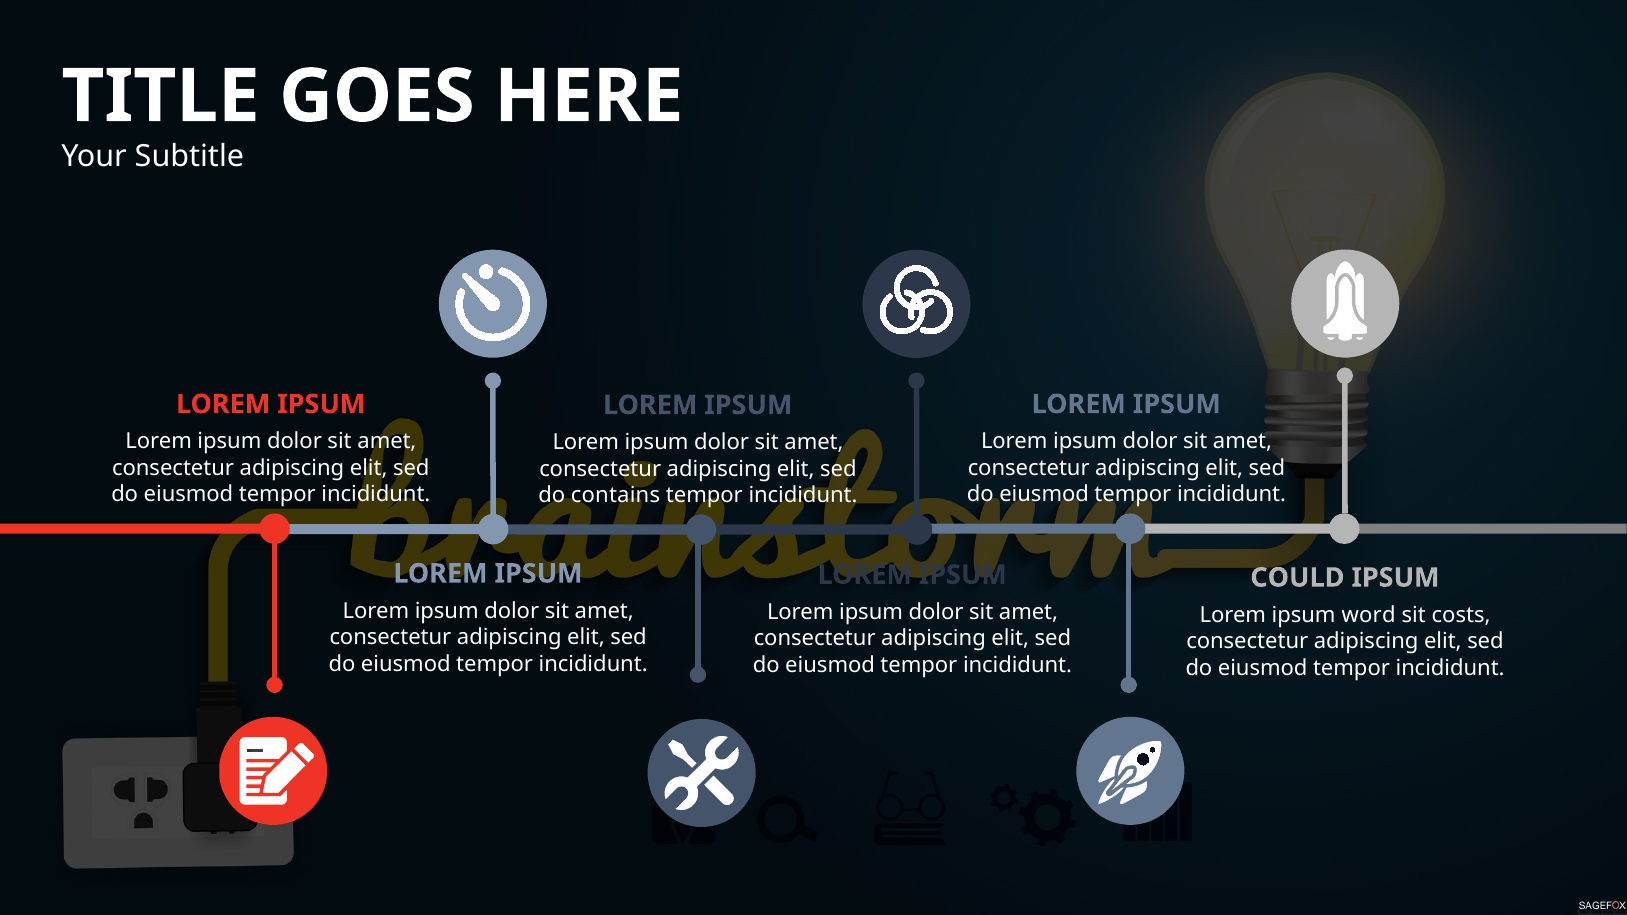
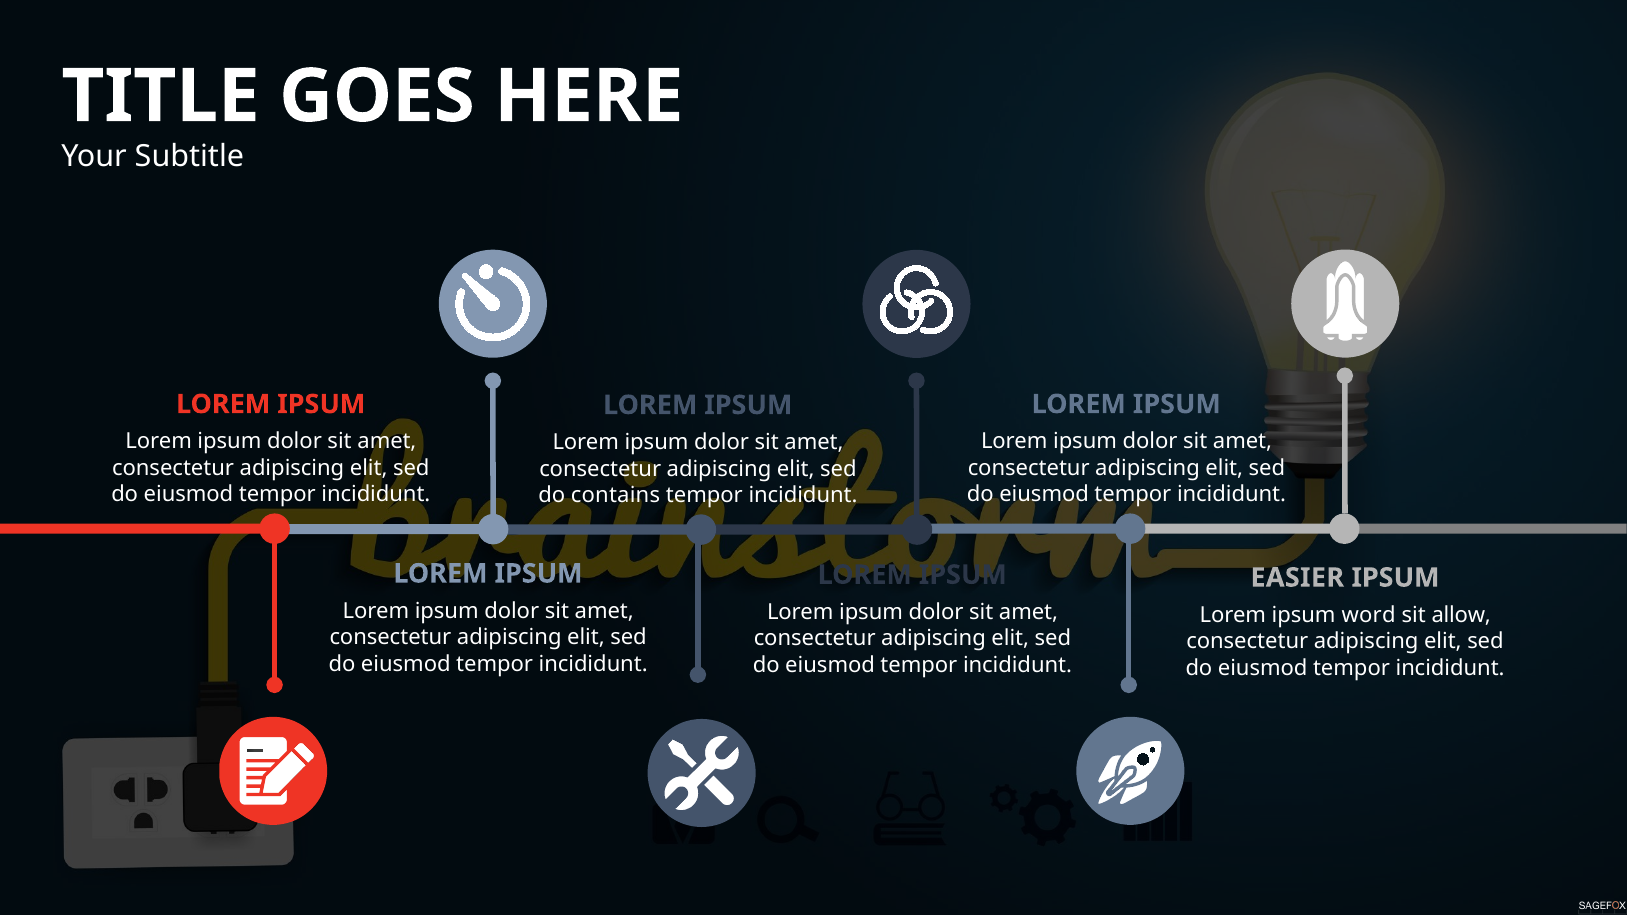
COULD: COULD -> EASIER (1297, 578)
costs: costs -> allow (1461, 615)
